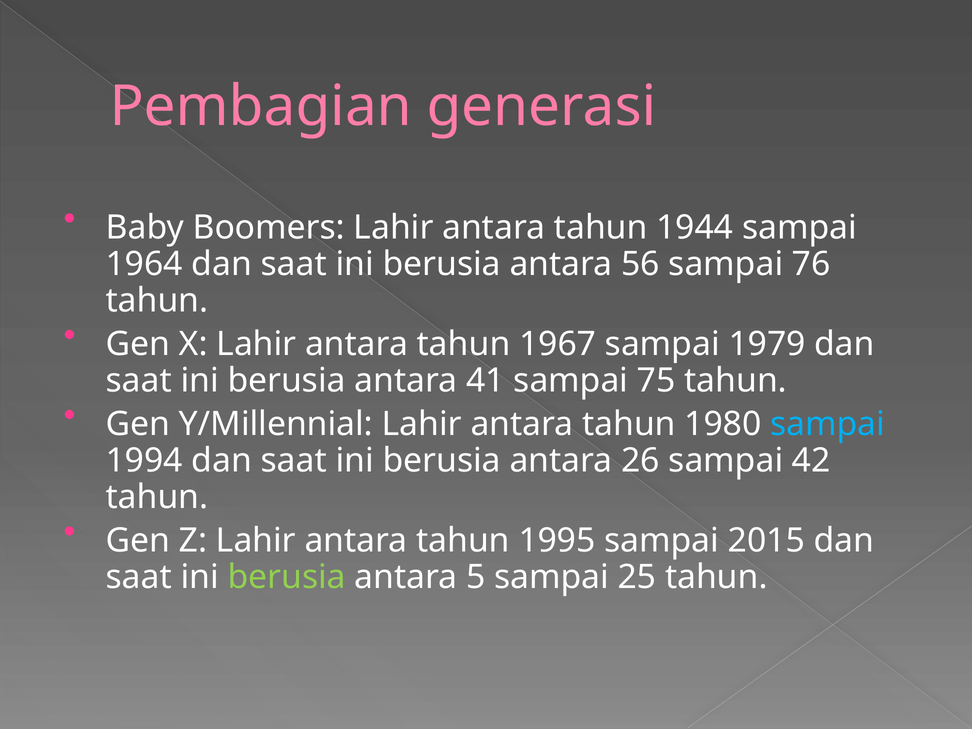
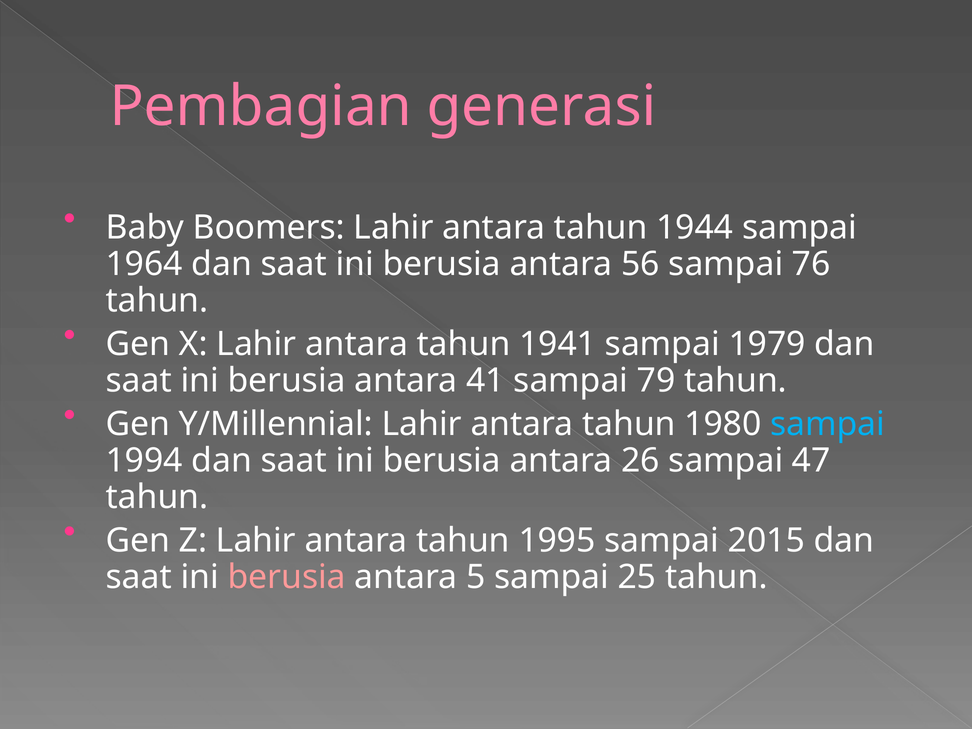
1967: 1967 -> 1941 (558, 344)
75: 75 -> 79 (656, 381)
42: 42 -> 47 (811, 461)
berusia colour: light green -> pink (287, 577)
